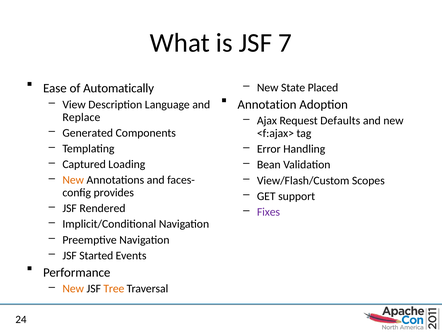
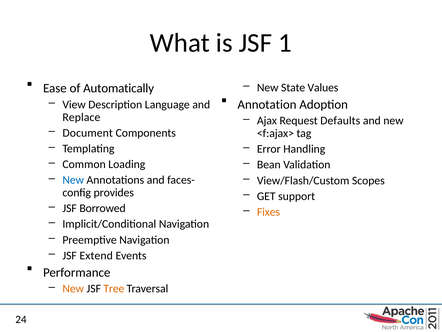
7: 7 -> 1 (285, 43)
Placed: Placed -> Values (323, 87)
Generated: Generated -> Document (88, 133)
Captured: Captured -> Common (84, 164)
New colour: orange -> blue (73, 180)
Rendered: Rendered -> Borrowed (103, 208)
Fixes colour: purple -> orange (268, 212)
Started: Started -> Extend (96, 255)
